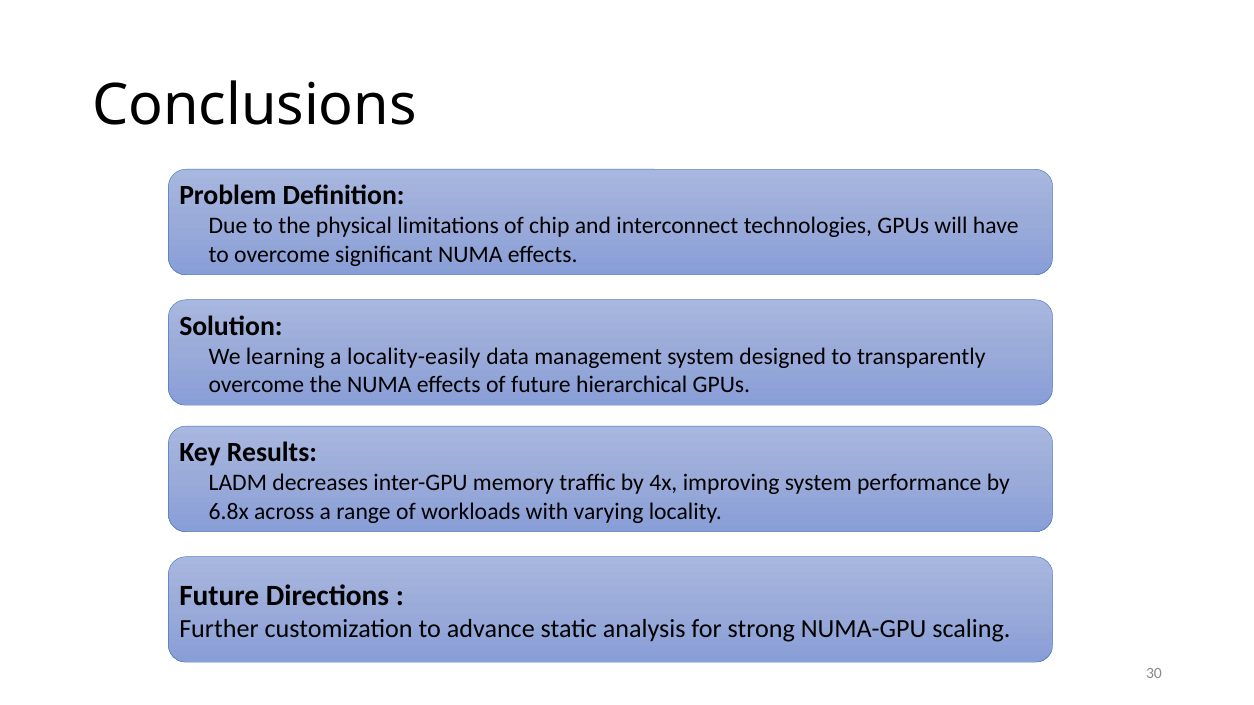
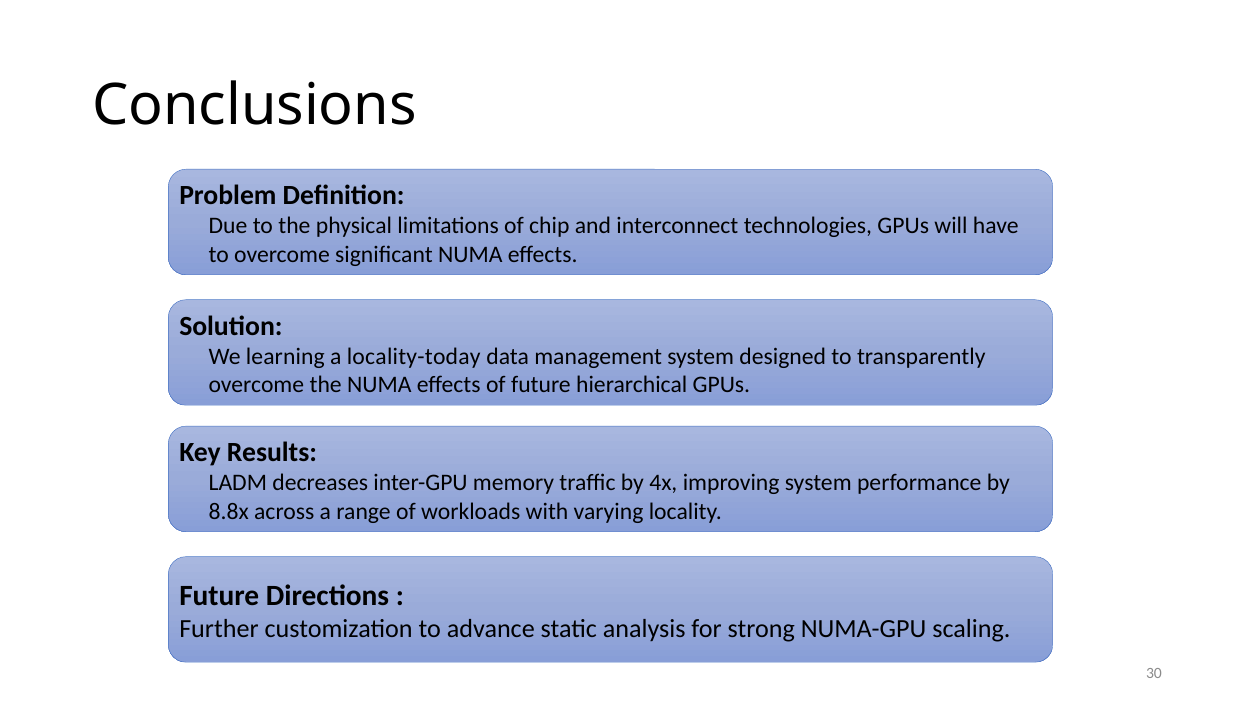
locality-easily: locality-easily -> locality-today (414, 357)
6.8x: 6.8x -> 8.8x (229, 512)
